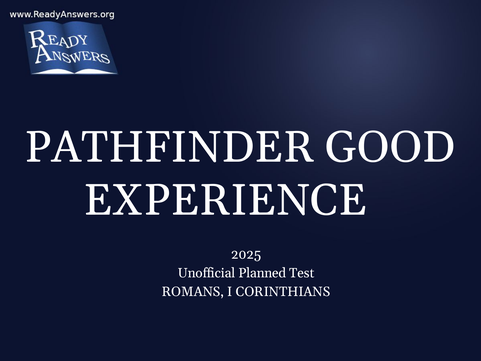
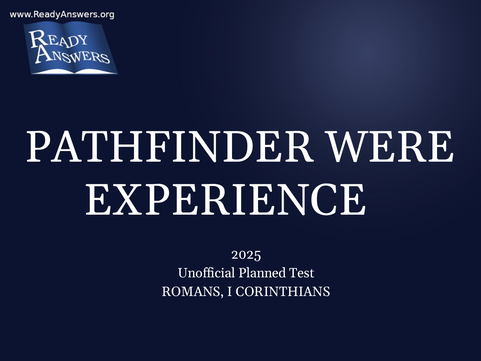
GOOD: GOOD -> WERE (390, 147)
